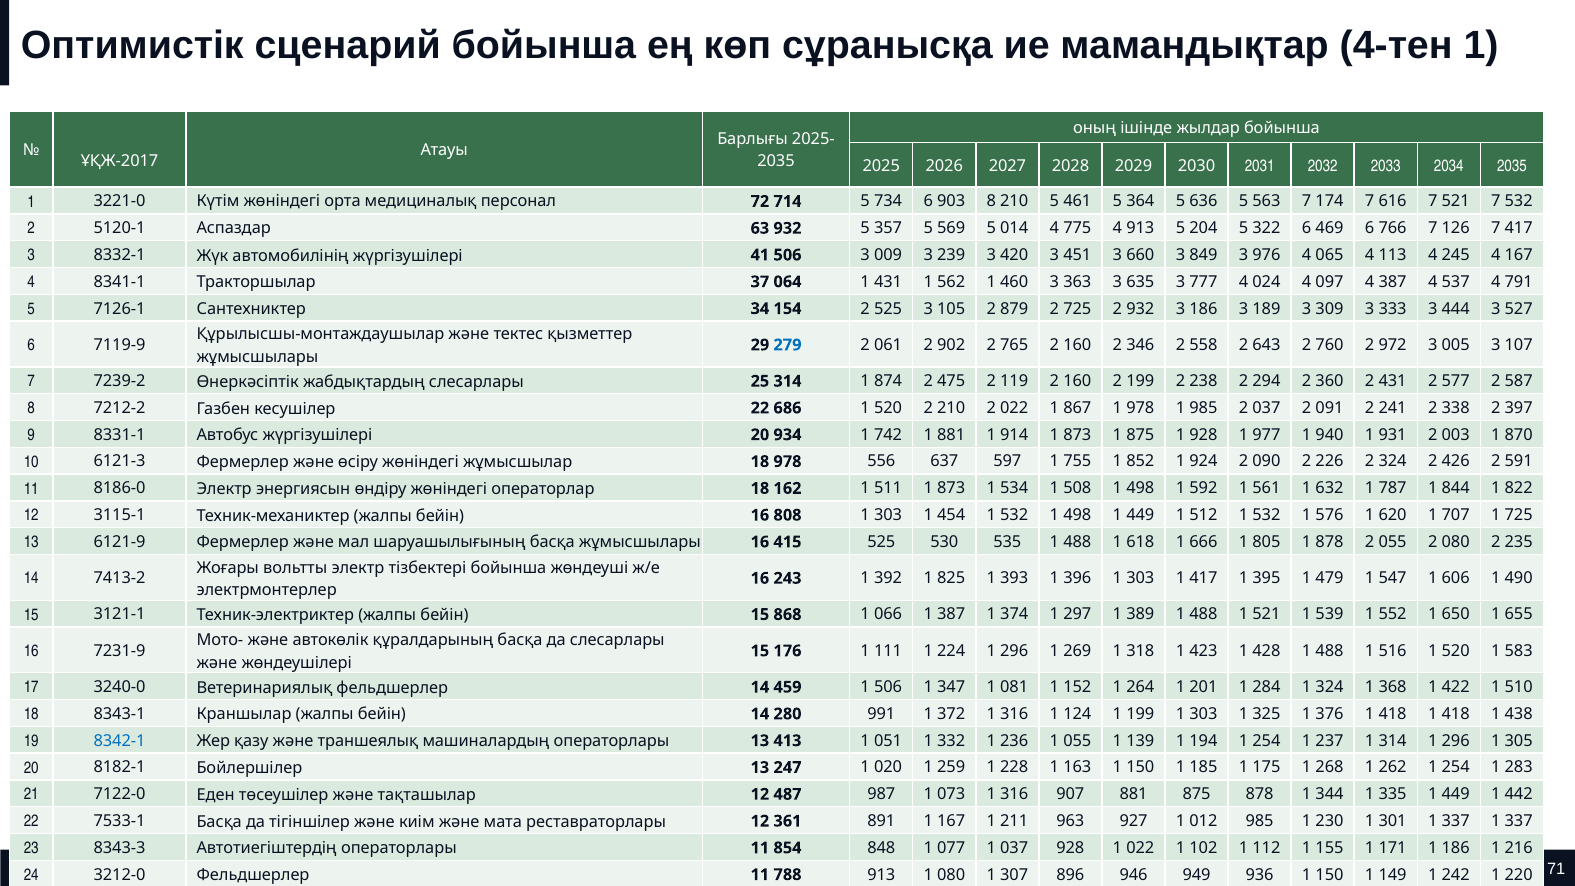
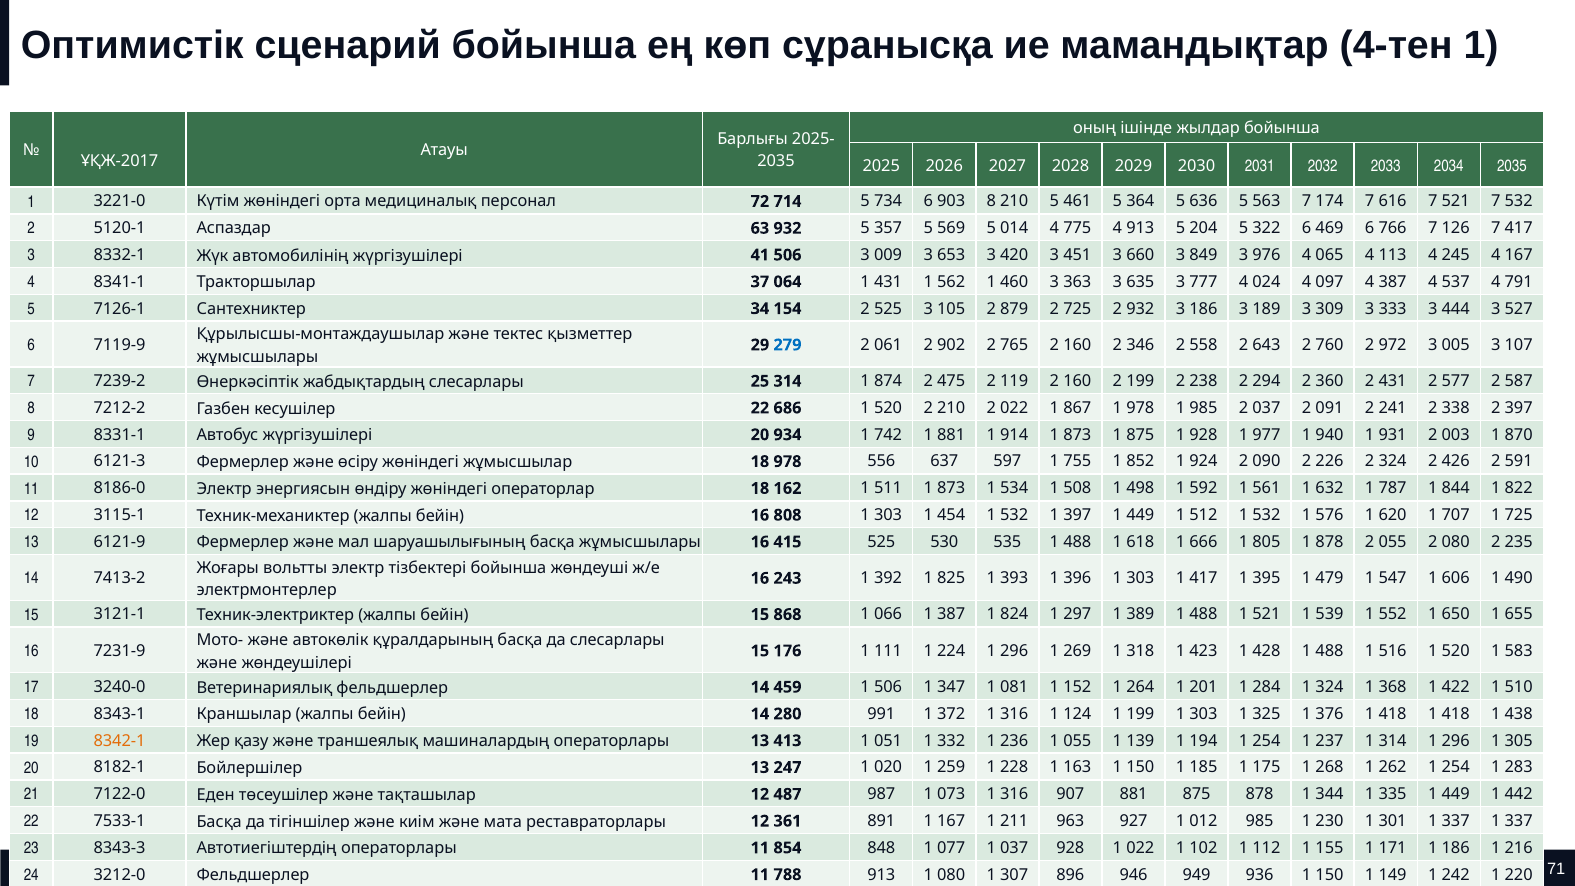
239: 239 -> 653 (951, 255)
532 1 498: 498 -> 397 (1077, 515)
374: 374 -> 824 (1014, 614)
8342-1 colour: blue -> orange (120, 741)
